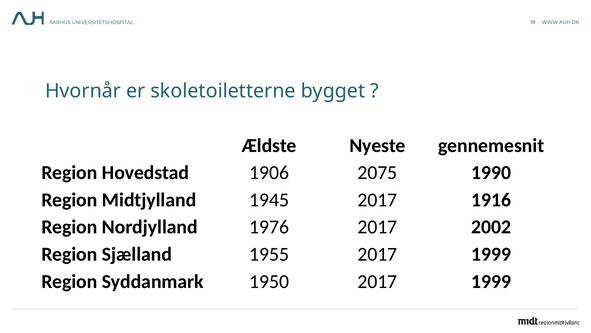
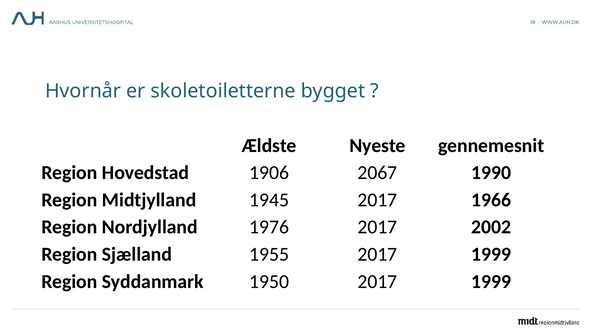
2075: 2075 -> 2067 (377, 172)
1916: 1916 -> 1966 (491, 200)
